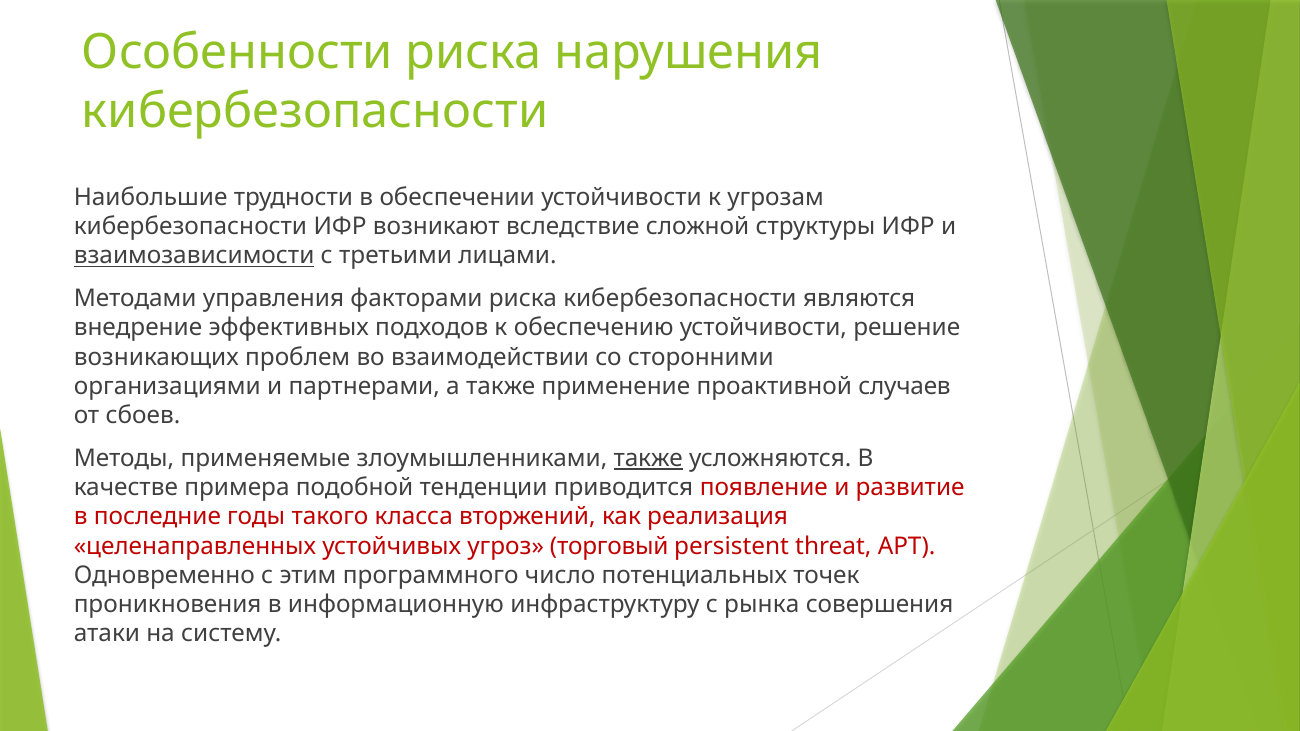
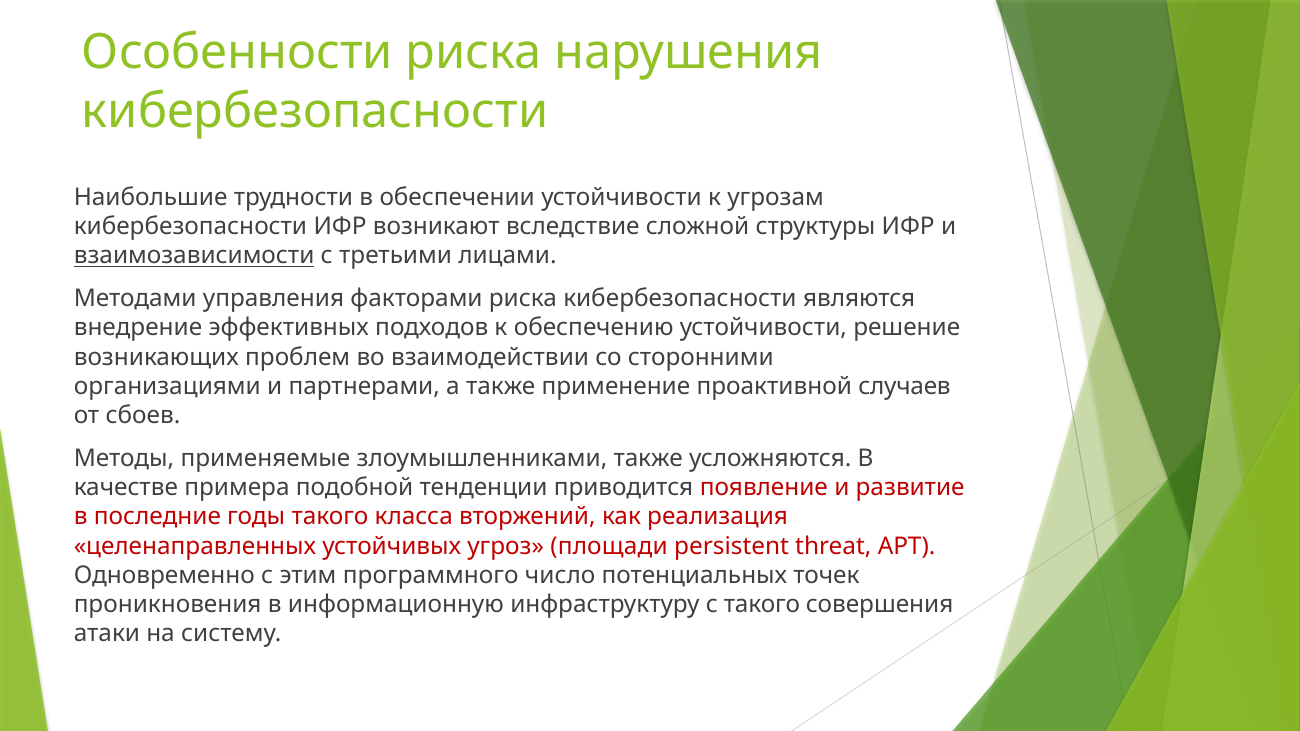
также underline: present -> none (648, 459)
торговый: торговый -> площади (609, 546)
с рынка: рынка -> такого (762, 605)
